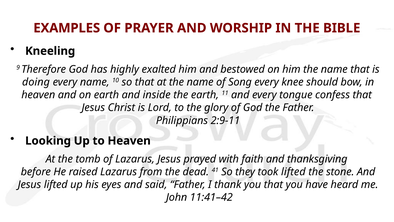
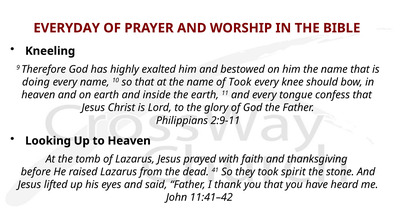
EXAMPLES: EXAMPLES -> EVERYDAY (67, 28)
of Song: Song -> Took (240, 82)
took lifted: lifted -> spirit (293, 172)
